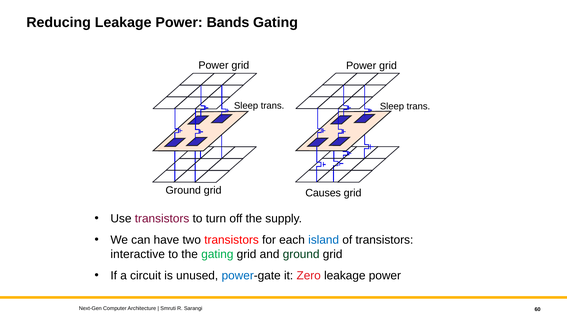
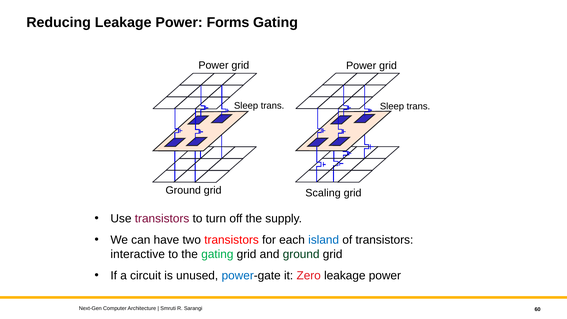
Bands: Bands -> Forms (228, 22)
Causes: Causes -> Scaling (323, 193)
